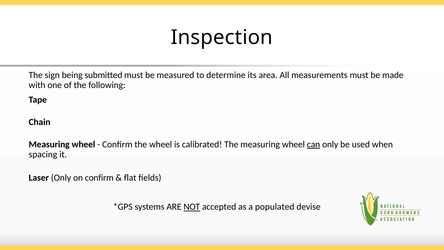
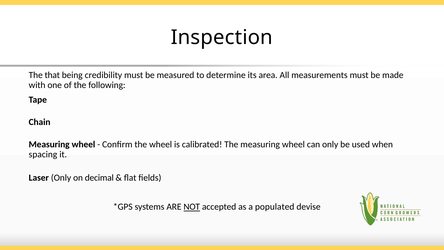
sign: sign -> that (52, 75)
submitted: submitted -> credibility (103, 75)
can underline: present -> none (314, 144)
on confirm: confirm -> decimal (99, 178)
